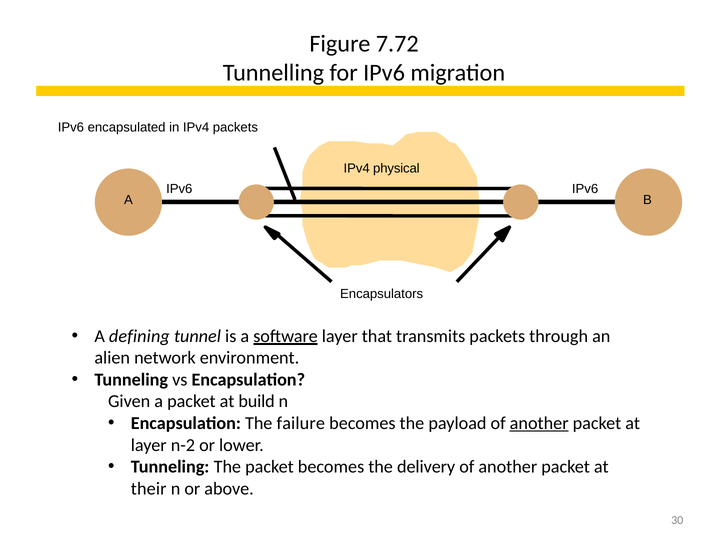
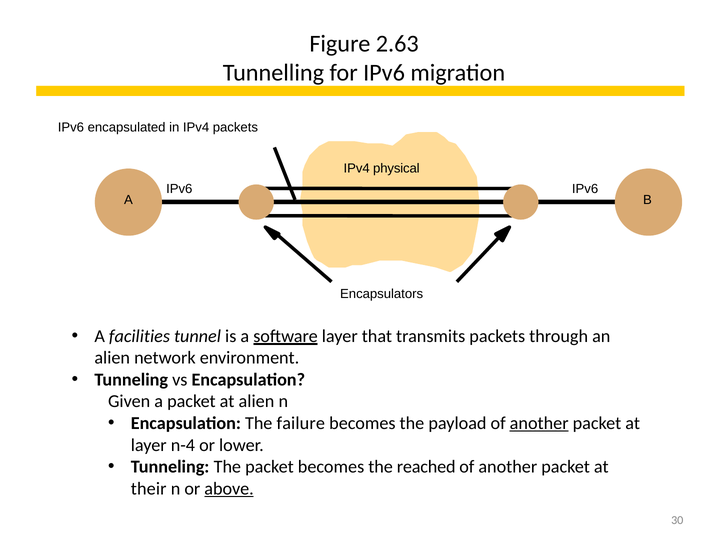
7.72: 7.72 -> 2.63 (397, 44)
defining: defining -> facilities (139, 336)
at build: build -> alien (256, 402)
n-2: n-2 -> n-4 (183, 445)
delivery: delivery -> reached (426, 467)
above underline: none -> present (229, 489)
